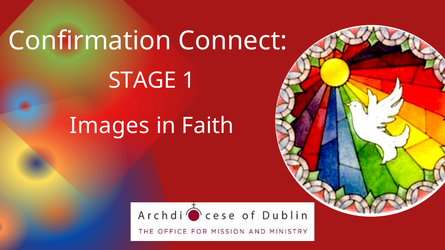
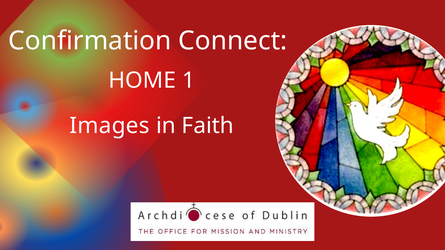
STAGE: STAGE -> HOME (142, 81)
